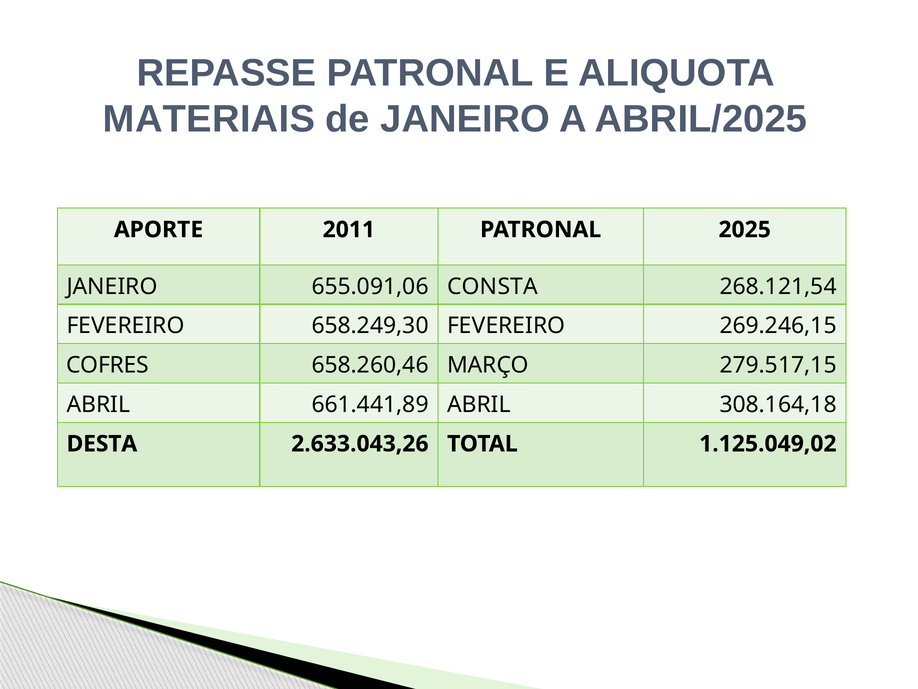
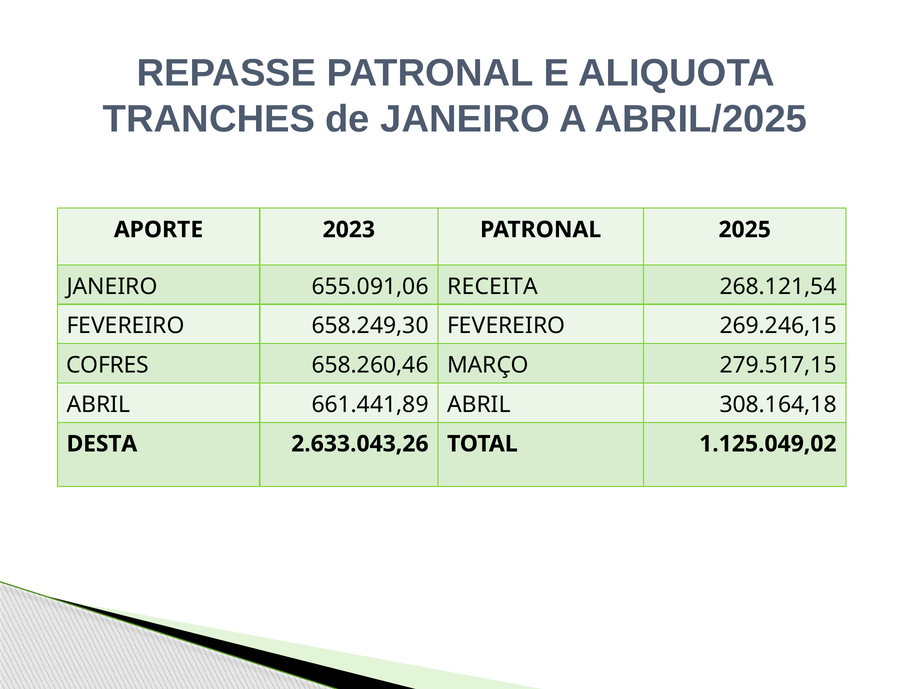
MATERIAIS: MATERIAIS -> TRANCHES (209, 119)
2011: 2011 -> 2023 (349, 229)
CONSTA: CONSTA -> RECEITA (493, 286)
